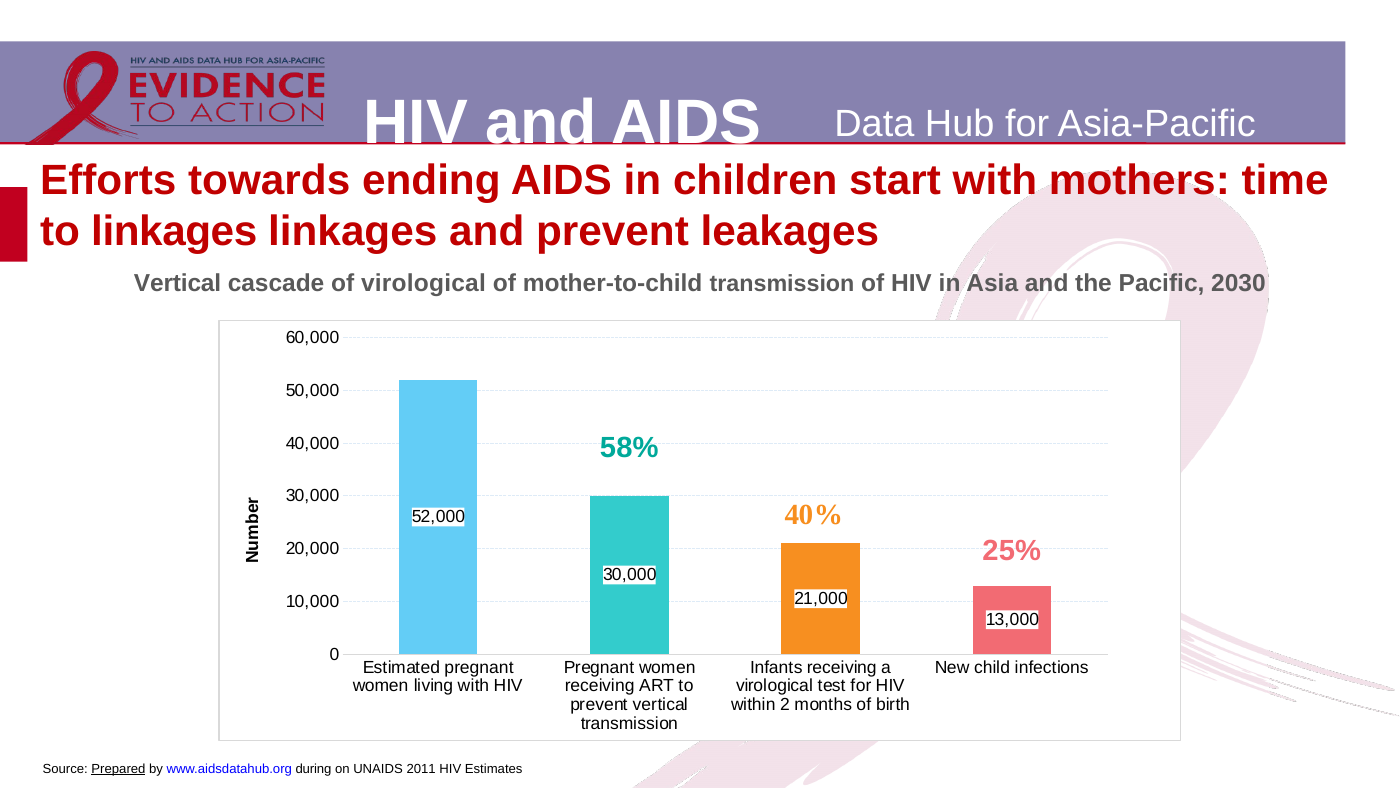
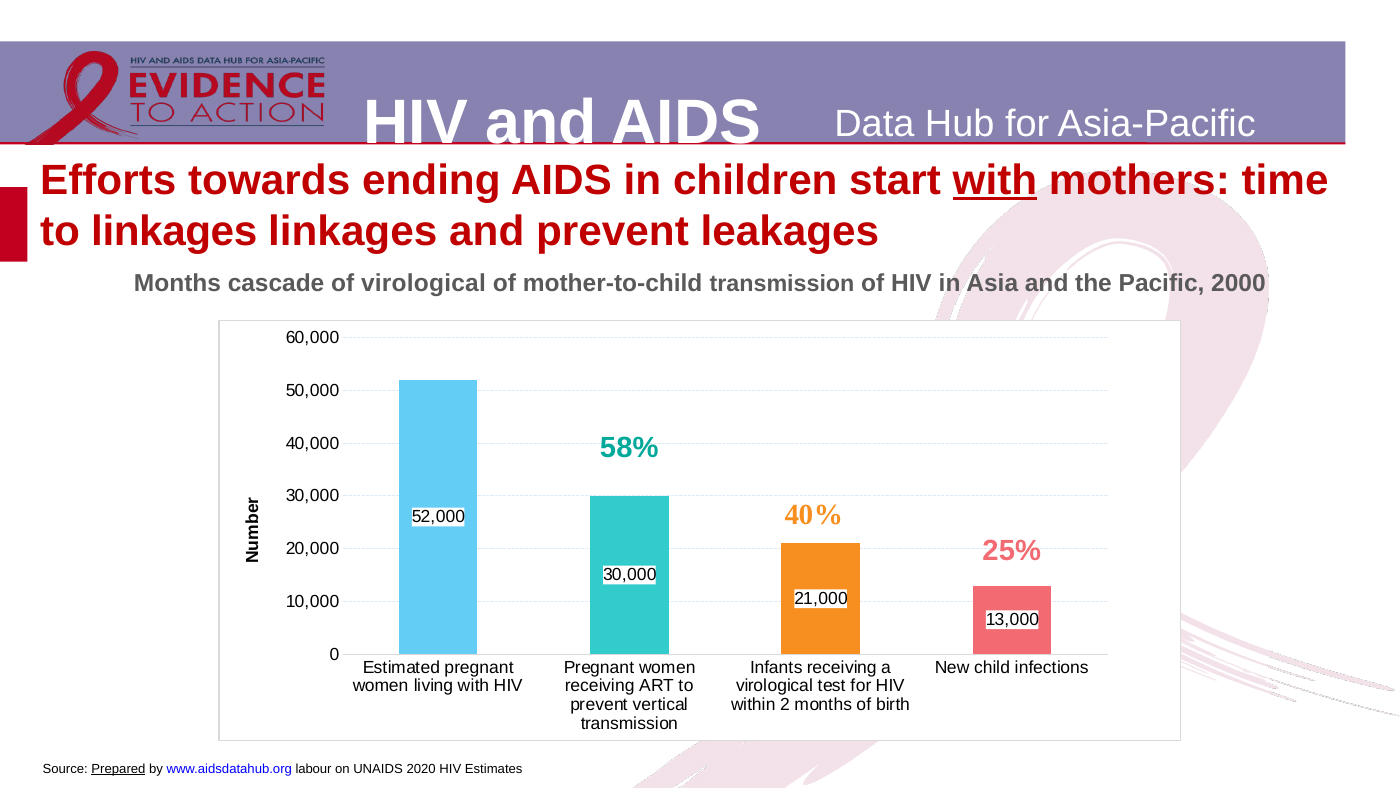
with underline: none -> present (995, 180)
Vertical: Vertical -> Months (178, 283)
2030: 2030 -> 2000 (1238, 283)
during: during -> labour (314, 769)
2011: 2011 -> 2020 (421, 769)
